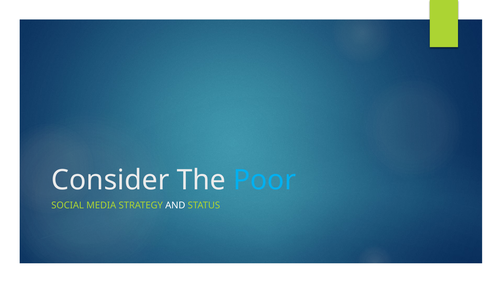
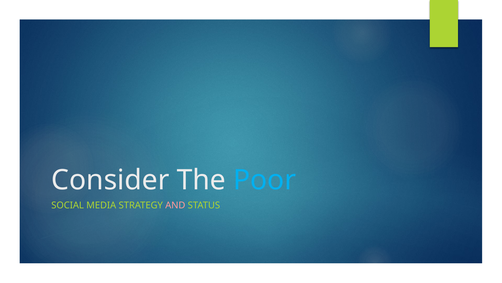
AND colour: white -> pink (175, 205)
